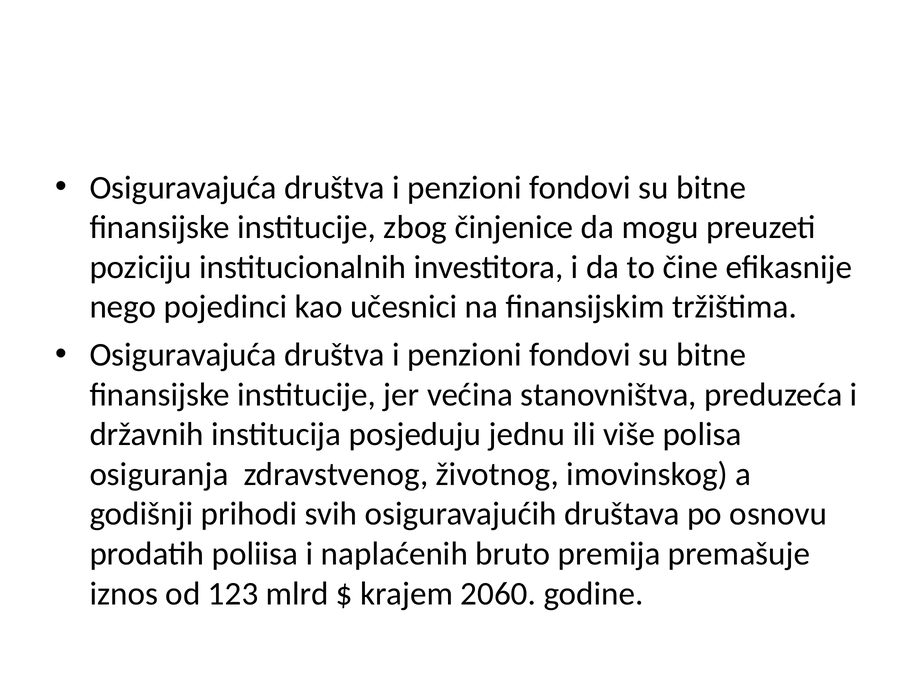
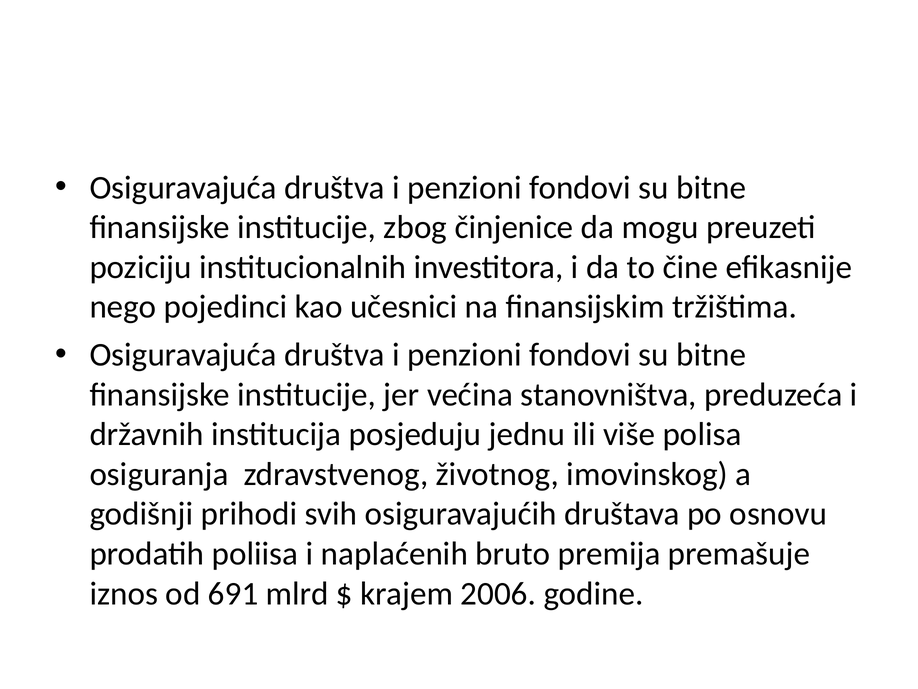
123: 123 -> 691 (233, 593)
2060: 2060 -> 2006 (498, 593)
